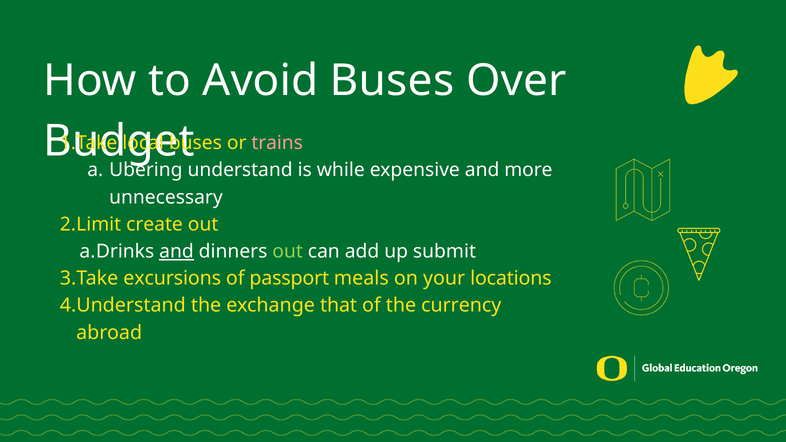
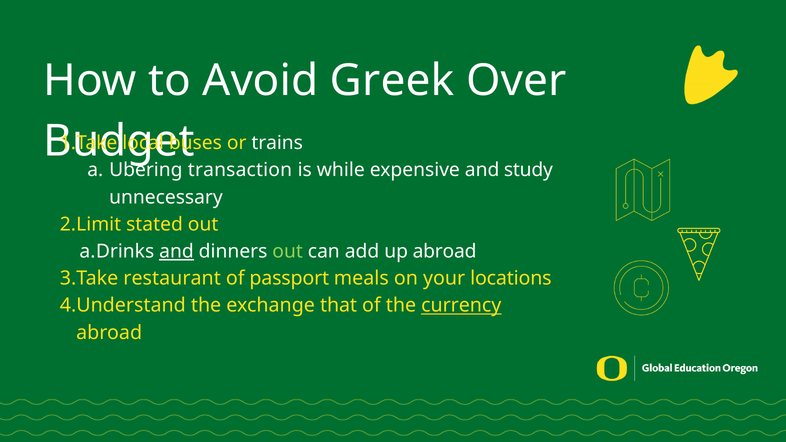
Avoid Buses: Buses -> Greek (392, 81)
trains colour: pink -> white (277, 143)
understand: understand -> transaction (240, 170)
more: more -> study (528, 170)
create: create -> stated (154, 224)
up submit: submit -> abroad (445, 251)
excursions: excursions -> restaurant (172, 278)
currency underline: none -> present (461, 306)
